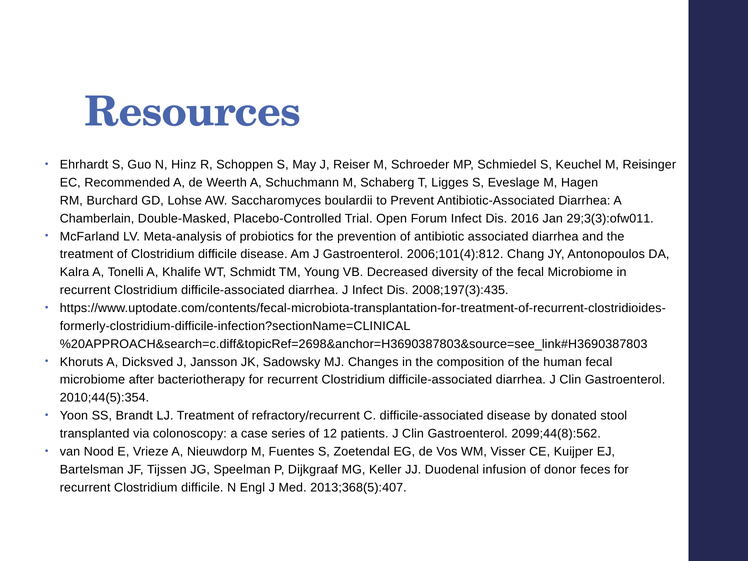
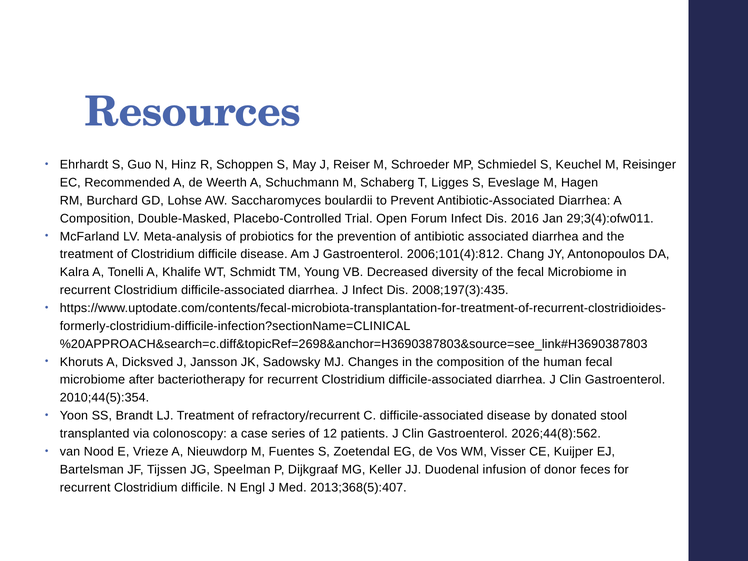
Chamberlain: Chamberlain -> Composition (97, 218)
29;3(3):ofw011: 29;3(3):ofw011 -> 29;3(4):ofw011 (610, 218)
2099;44(8):562: 2099;44(8):562 -> 2026;44(8):562 (556, 434)
